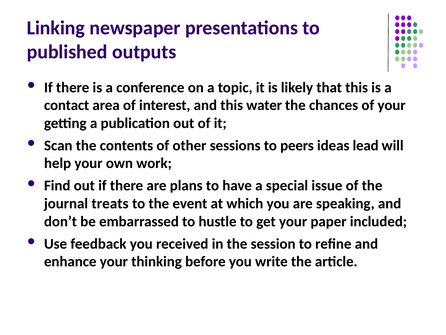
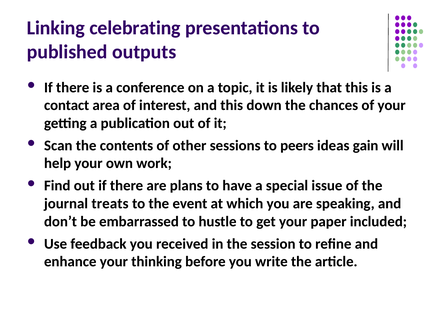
newspaper: newspaper -> celebrating (135, 28)
water: water -> down (264, 105)
lead: lead -> gain (366, 145)
